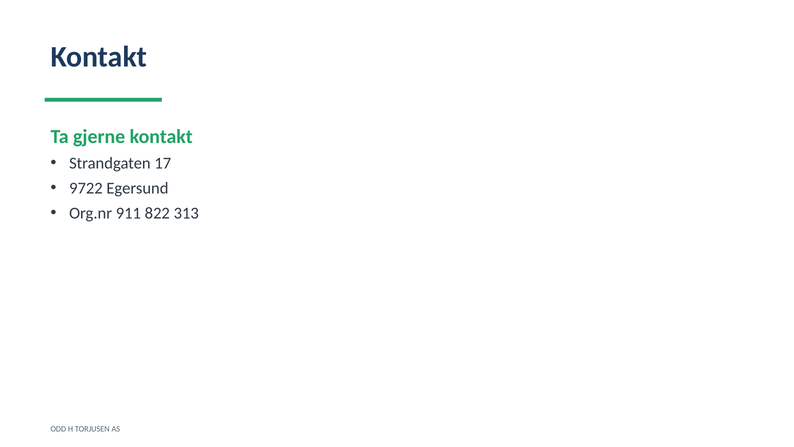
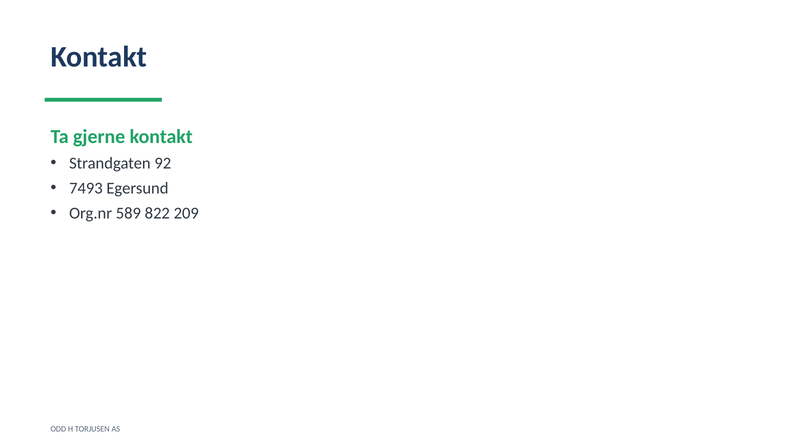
17: 17 -> 92 (163, 163)
9722: 9722 -> 7493 (86, 188)
911: 911 -> 589 (128, 213)
313: 313 -> 209 (186, 213)
